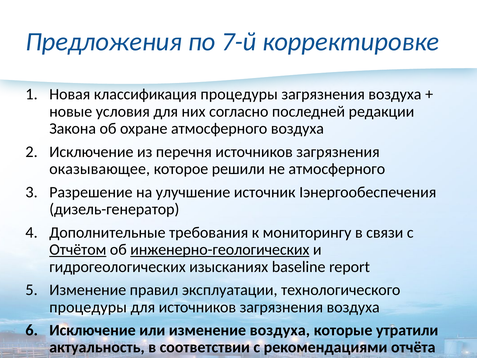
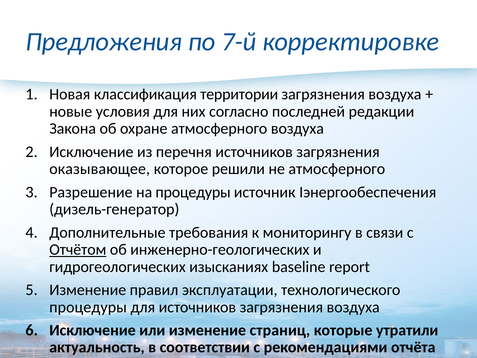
классификация процедуры: процедуры -> территории (239, 94)
на улучшение: улучшение -> процедуры (193, 192)
инженерно-геологических underline: present -> none (220, 249)
изменение воздуха: воздуха -> страниц (280, 330)
